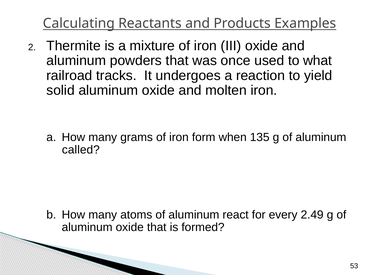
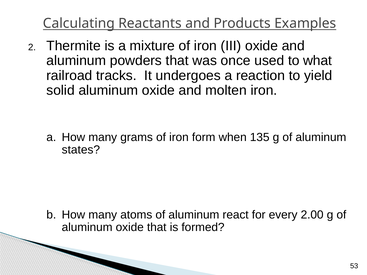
called: called -> states (81, 150)
2.49: 2.49 -> 2.00 (312, 215)
